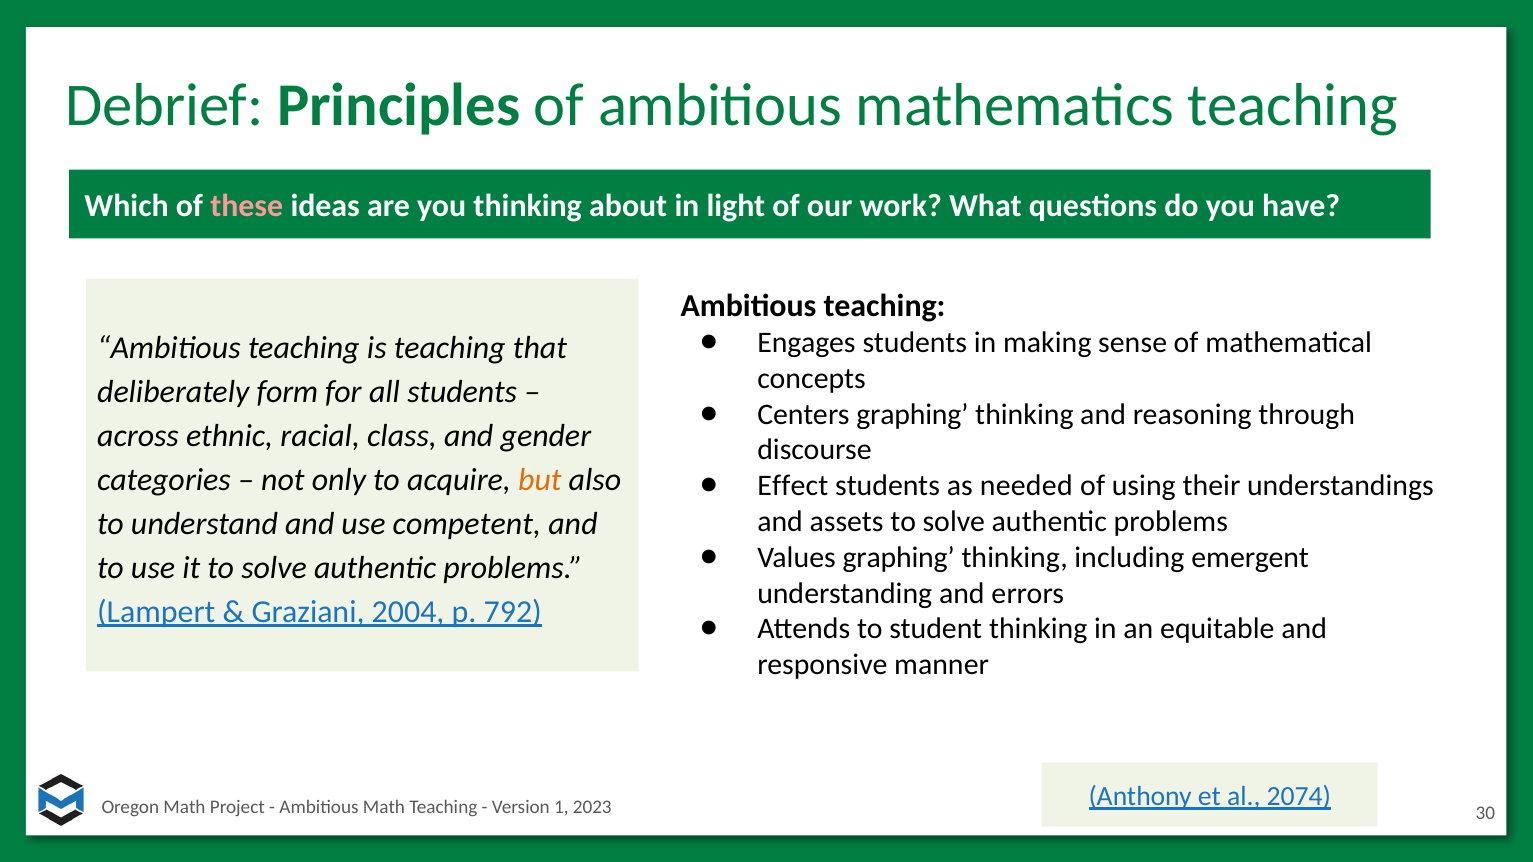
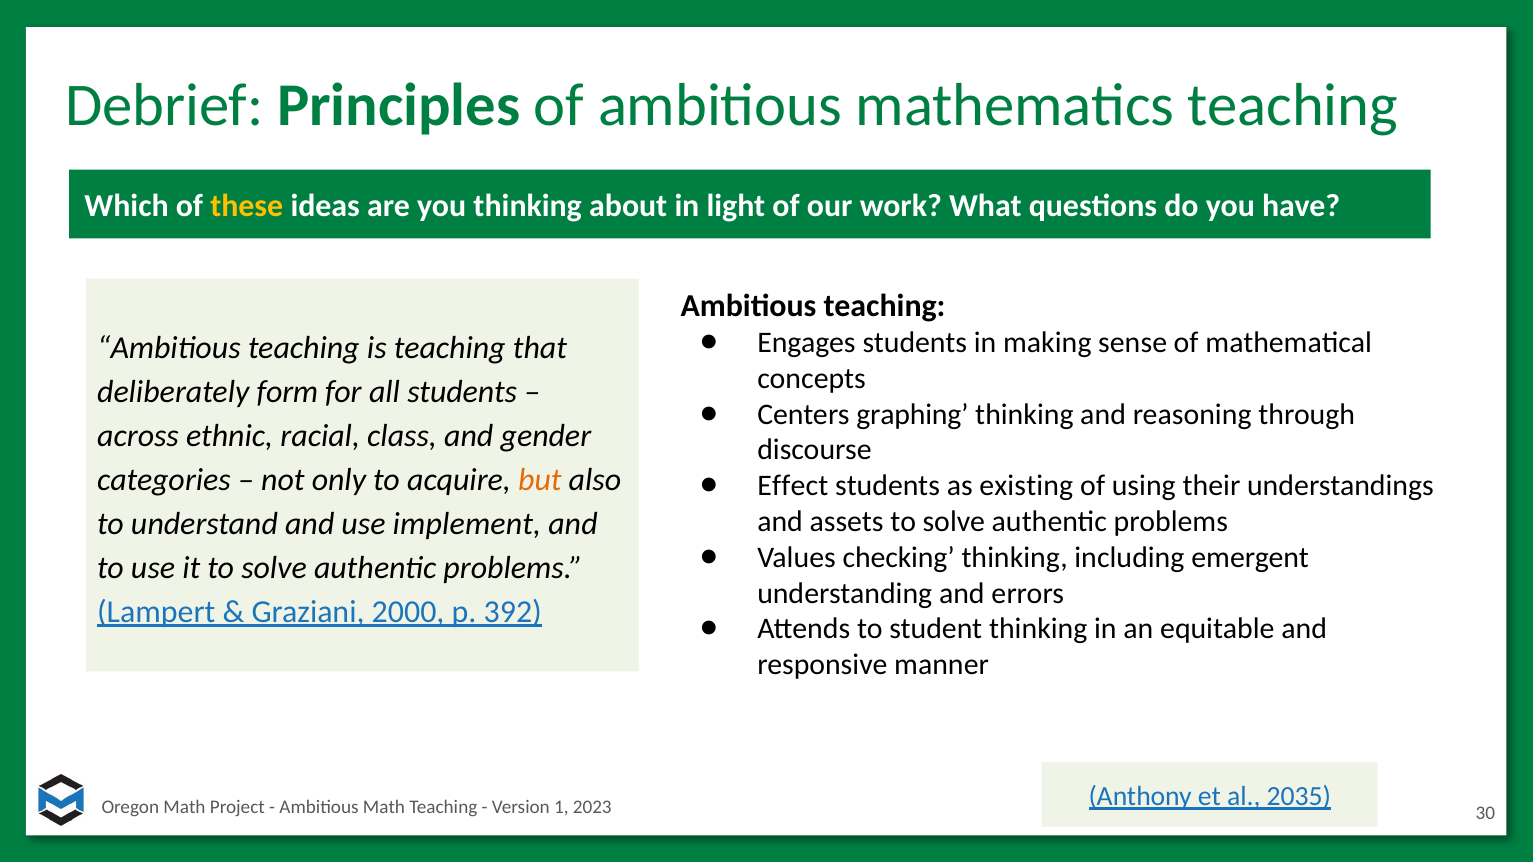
these colour: pink -> yellow (247, 206)
needed: needed -> existing (1026, 486)
competent: competent -> implement (467, 524)
Values graphing: graphing -> checking (899, 558)
2004: 2004 -> 2000 (408, 612)
792: 792 -> 392 (513, 612)
2074: 2074 -> 2035 (1299, 797)
